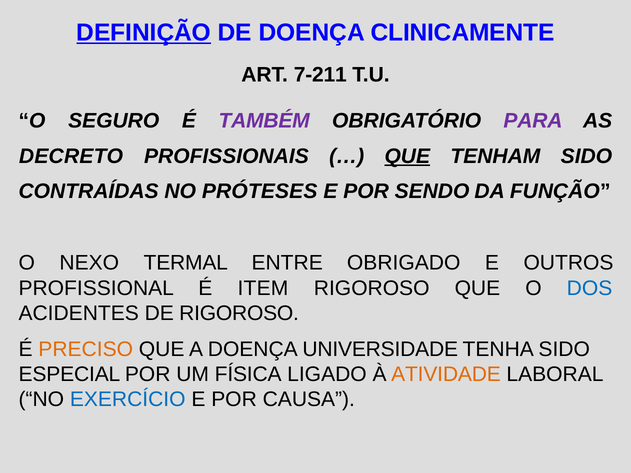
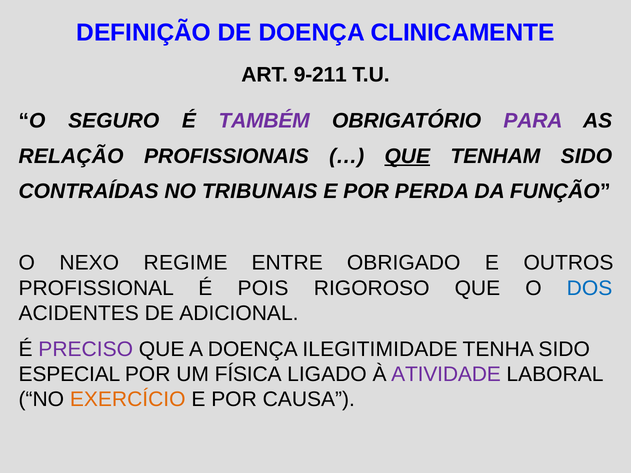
DEFINIÇÃO underline: present -> none (144, 33)
7-211: 7-211 -> 9-211 (320, 75)
DECRETO: DECRETO -> RELAÇÃO (71, 156)
PRÓTESES: PRÓTESES -> TRIBUNAIS (260, 192)
SENDO: SENDO -> PERDA (432, 192)
TERMAL: TERMAL -> REGIME (186, 263)
ITEM: ITEM -> POIS (263, 288)
DE RIGOROSO: RIGOROSO -> ADICIONAL (239, 314)
PRECISO colour: orange -> purple (86, 349)
UNIVERSIDADE: UNIVERSIDADE -> ILEGITIMIDADE (380, 349)
ATIVIDADE colour: orange -> purple (446, 375)
EXERCÍCIO colour: blue -> orange (128, 400)
